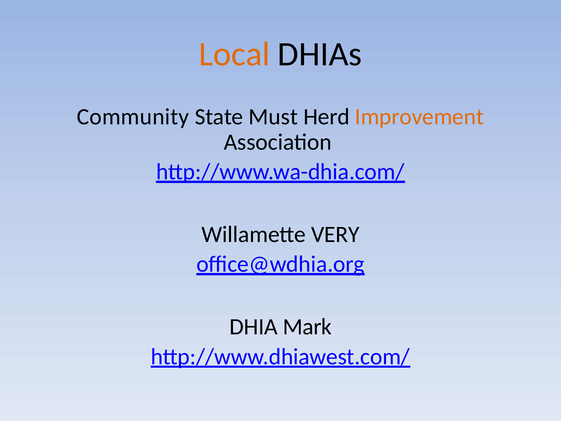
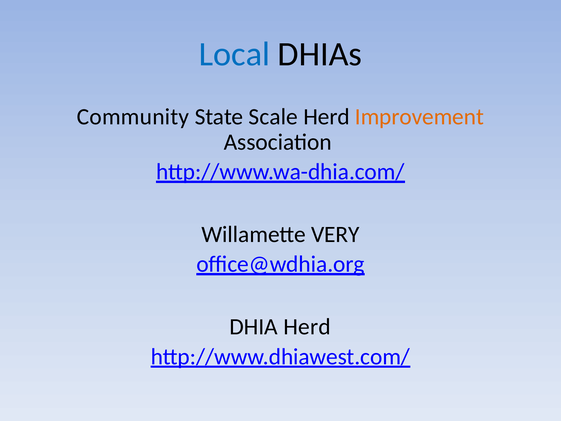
Local colour: orange -> blue (234, 54)
Must: Must -> Scale (273, 117)
DHIA Mark: Mark -> Herd (307, 327)
